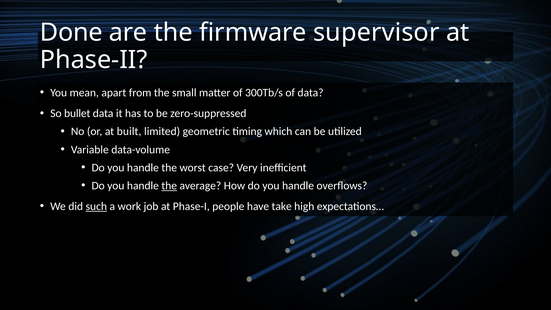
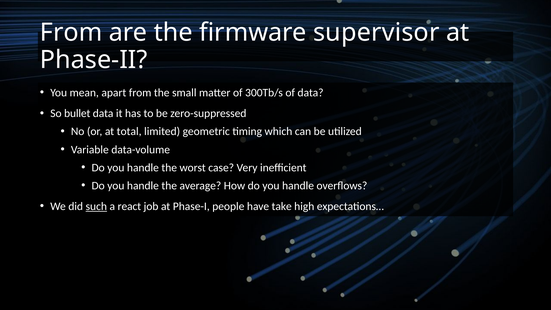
Done: Done -> From (71, 33)
built: built -> total (129, 132)
the underline: present -> none (169, 186)
work: work -> react (129, 206)
